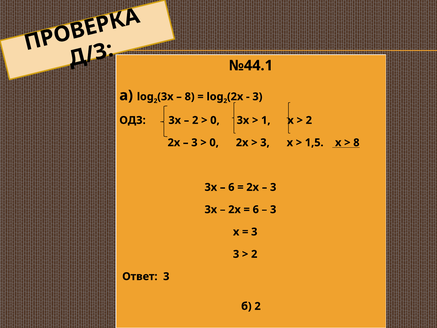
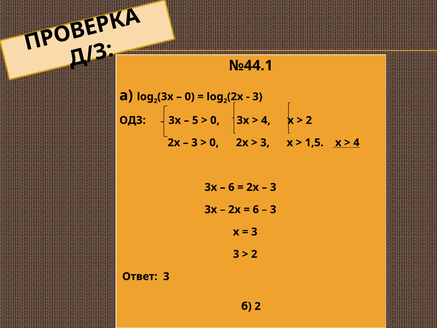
8: 8 -> 0 (190, 97)
2: 2 -> 5 (195, 120)
1: 1 -> 4 (266, 120)
8: 8 -> 4 (356, 142)
